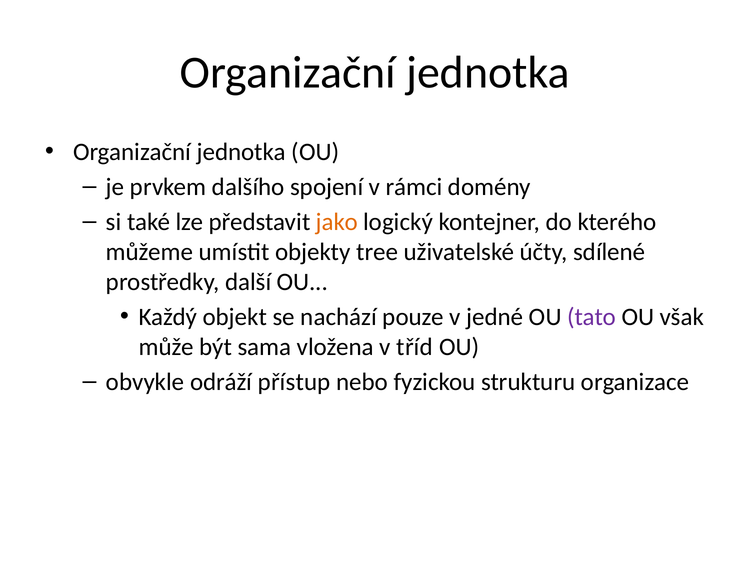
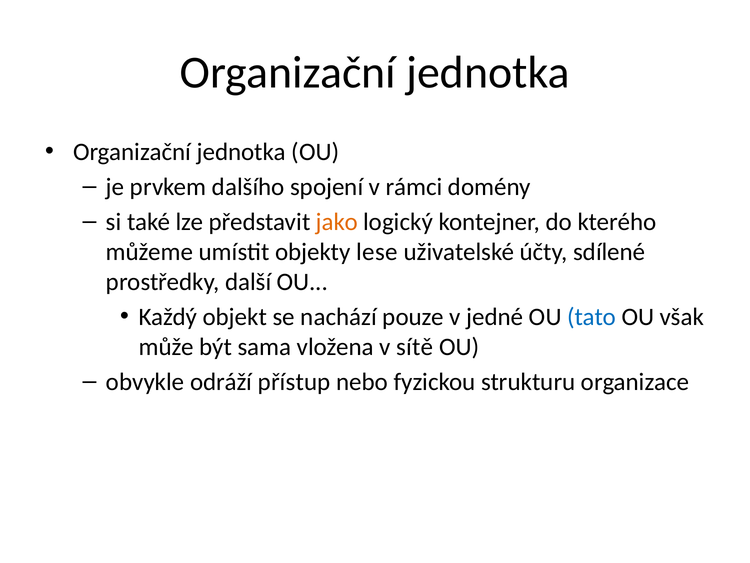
tree: tree -> lese (377, 252)
tato colour: purple -> blue (592, 317)
tříd: tříd -> sítě (415, 347)
